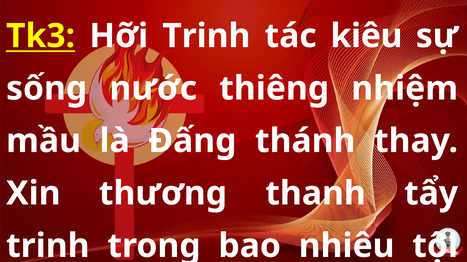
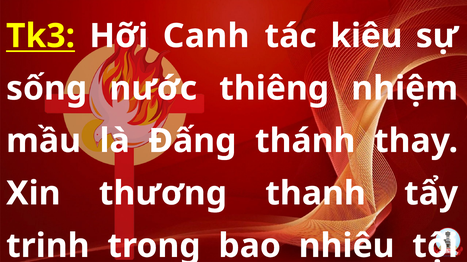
Hỡi Trinh: Trinh -> Canh (206, 36)
